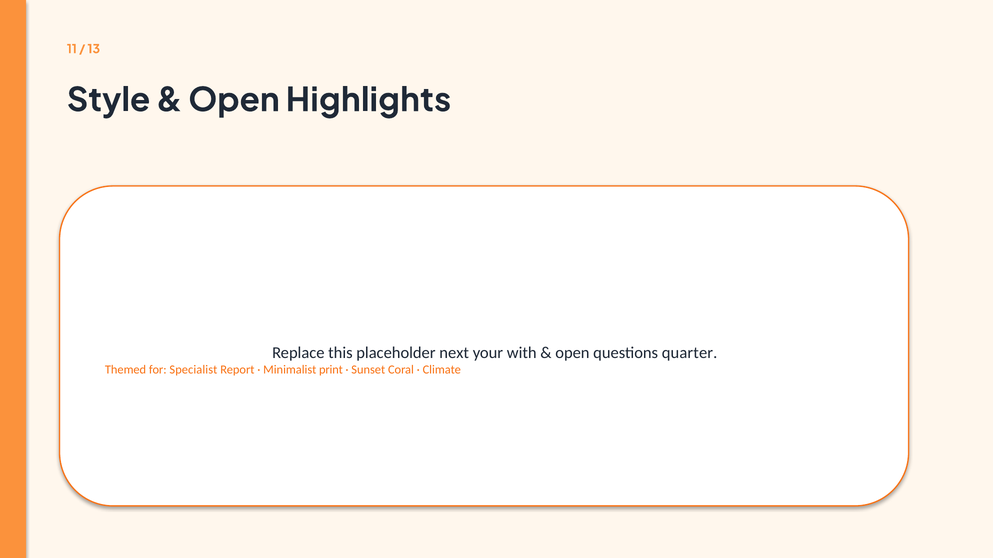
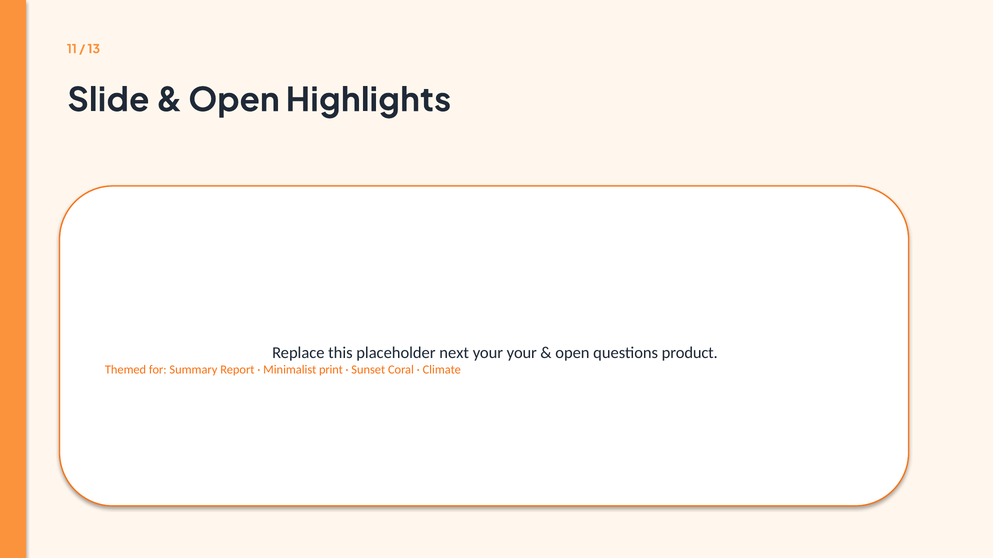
Style: Style -> Slide (108, 100)
your with: with -> your (522, 353)
quarter: quarter -> product (690, 353)
Specialist: Specialist -> Summary (193, 370)
